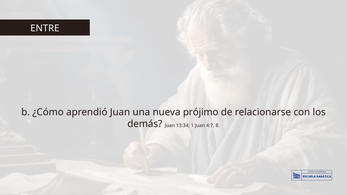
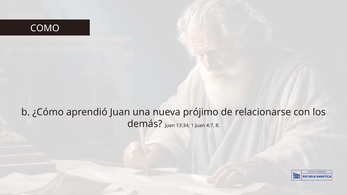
ENTRE: ENTRE -> COMO (45, 28)
